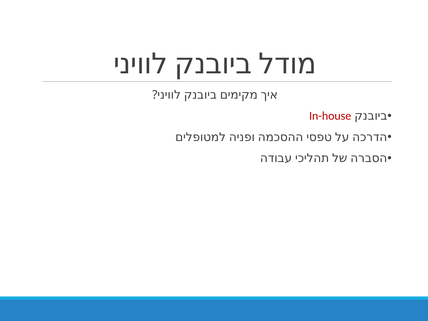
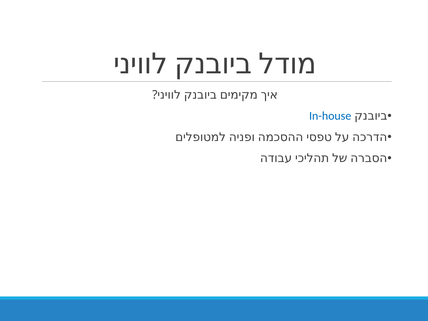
In-house colour: red -> blue (330, 116)
